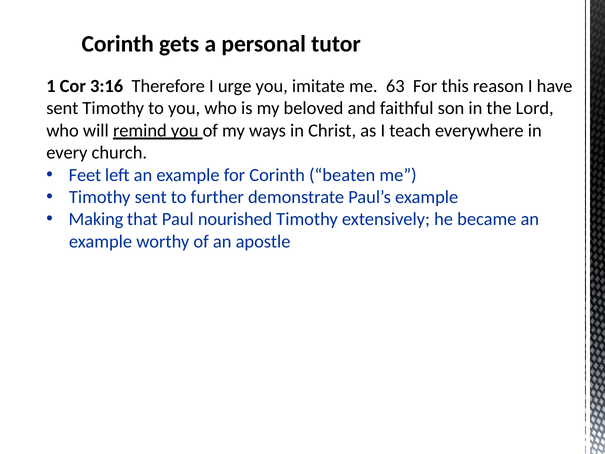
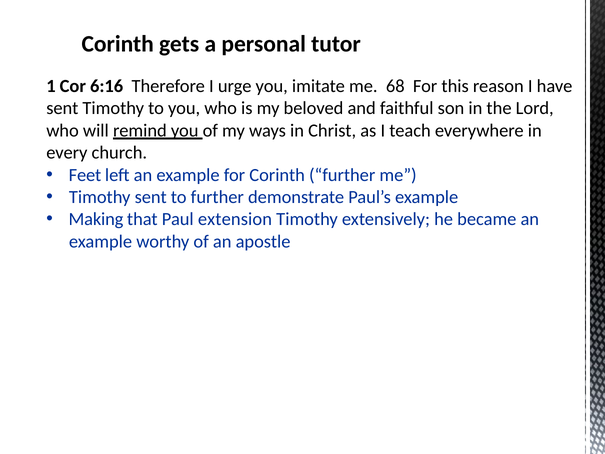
3:16: 3:16 -> 6:16 (107, 86)
63: 63 -> 68 (395, 86)
Corinth beaten: beaten -> further (342, 175)
nourished: nourished -> extension (235, 219)
